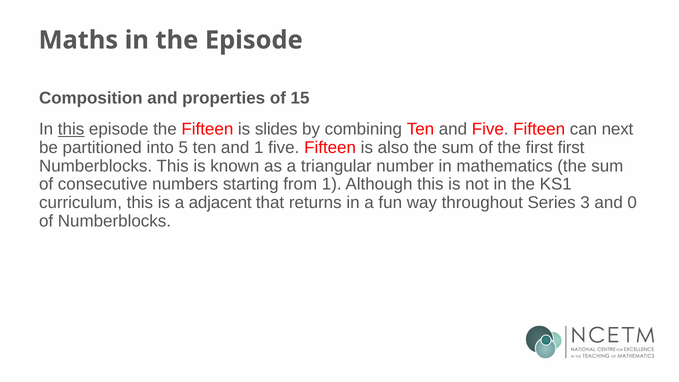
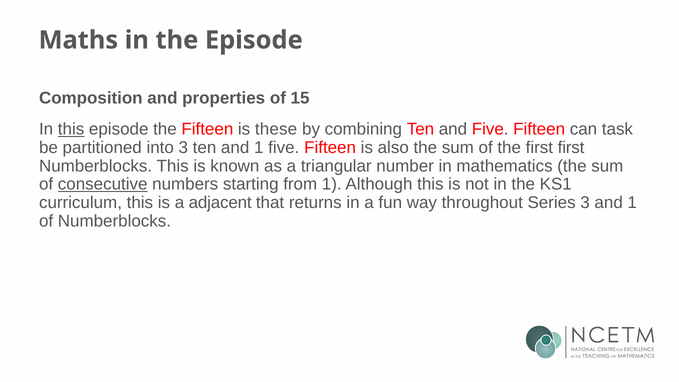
slides: slides -> these (276, 129)
next: next -> task (617, 129)
into 5: 5 -> 3 (183, 148)
consecutive underline: none -> present (103, 184)
3 and 0: 0 -> 1 (632, 203)
